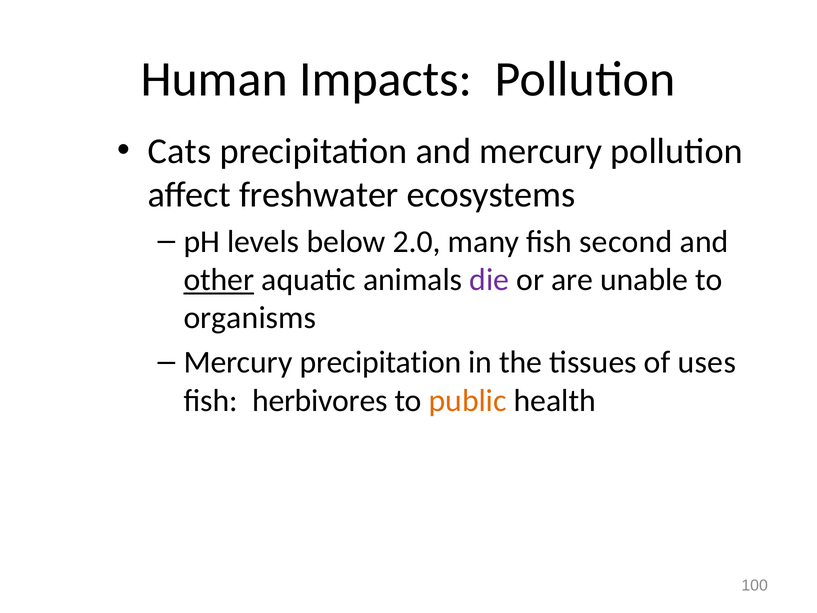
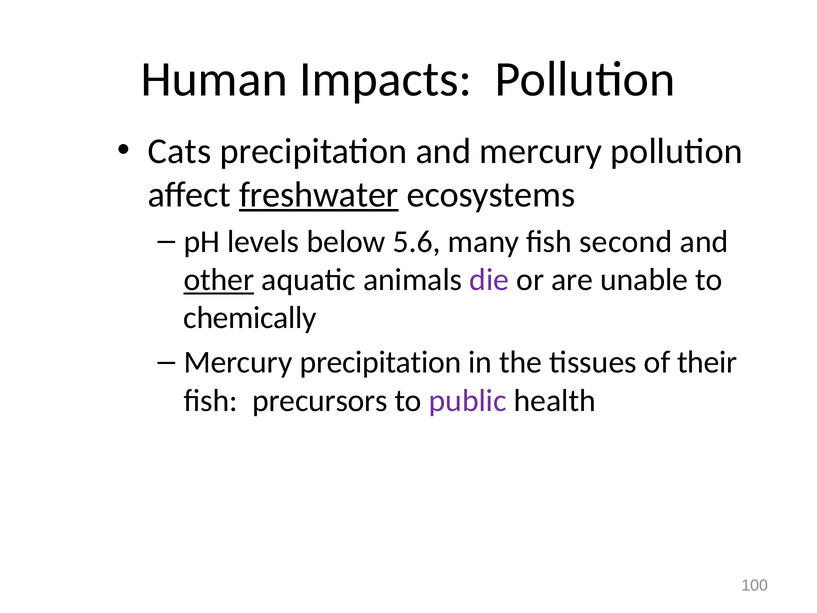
freshwater underline: none -> present (319, 195)
2.0: 2.0 -> 5.6 (417, 241)
organisms: organisms -> chemically (250, 318)
uses: uses -> their (707, 362)
herbivores: herbivores -> precursors (320, 400)
public colour: orange -> purple (468, 400)
